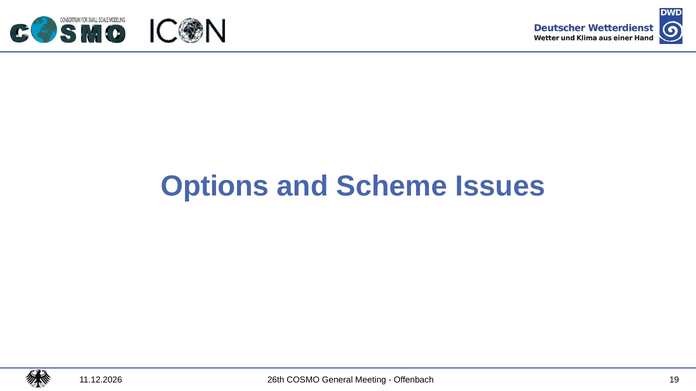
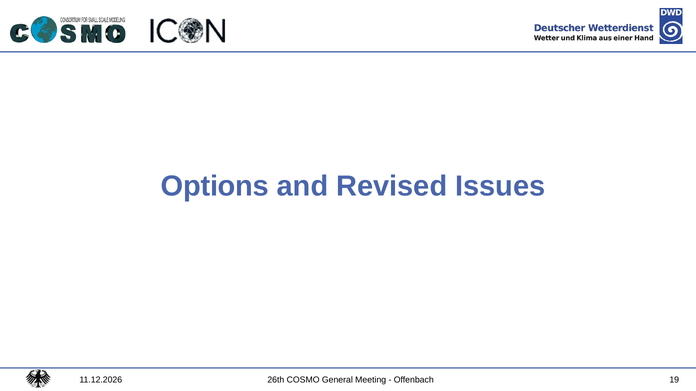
Scheme: Scheme -> Revised (392, 186)
